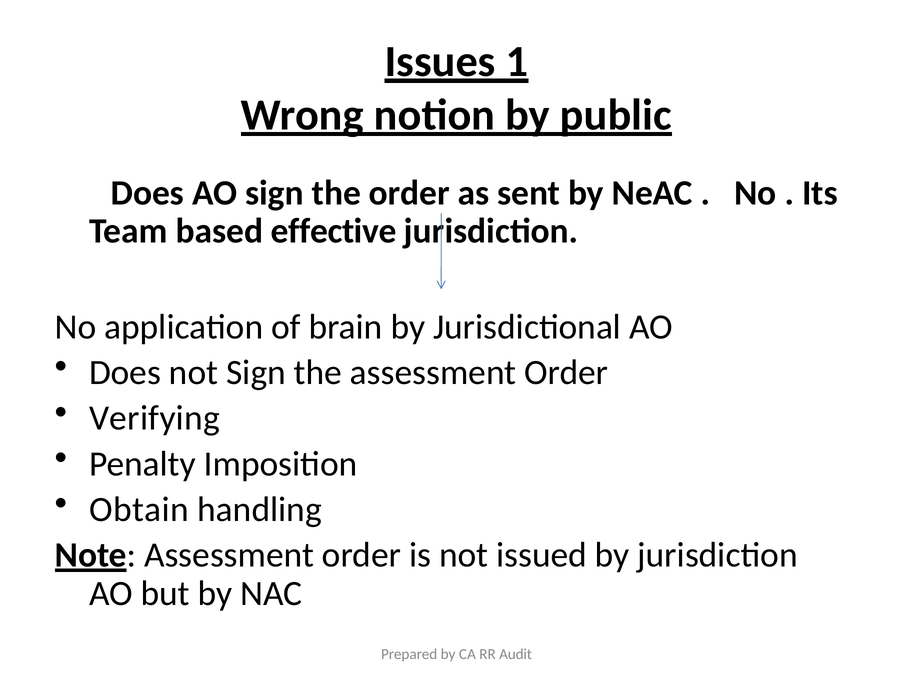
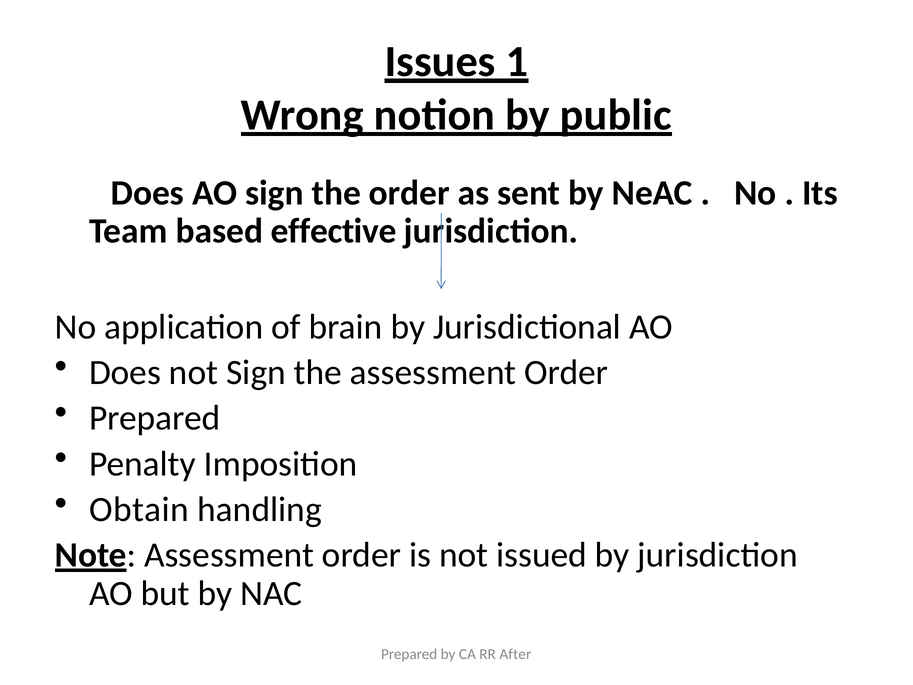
Verifying: Verifying -> Prepared (155, 418)
Audit: Audit -> After (515, 654)
